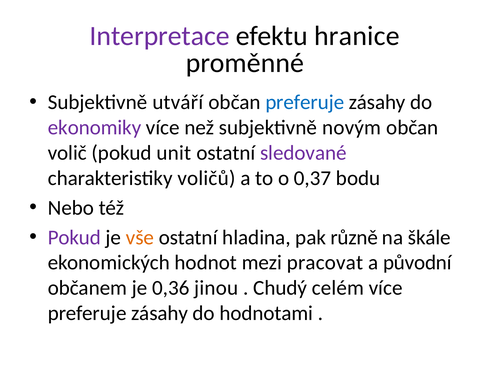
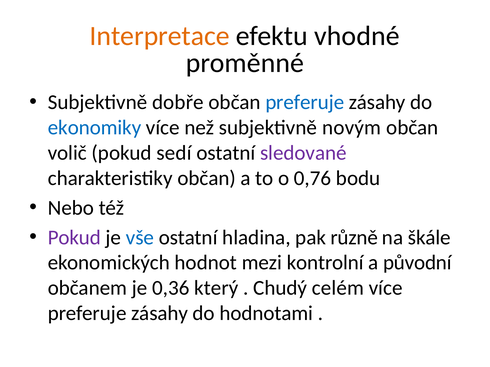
Interpretace colour: purple -> orange (160, 36)
hranice: hranice -> vhodné (357, 36)
utváří: utváří -> dobře (178, 102)
ekonomiky colour: purple -> blue (95, 128)
unit: unit -> sedí (174, 153)
charakteristiky voličů: voličů -> občan (207, 178)
0,37: 0,37 -> 0,76 (313, 178)
vše colour: orange -> blue (140, 238)
pracovat: pracovat -> kontrolní (325, 263)
jinou: jinou -> který (216, 288)
